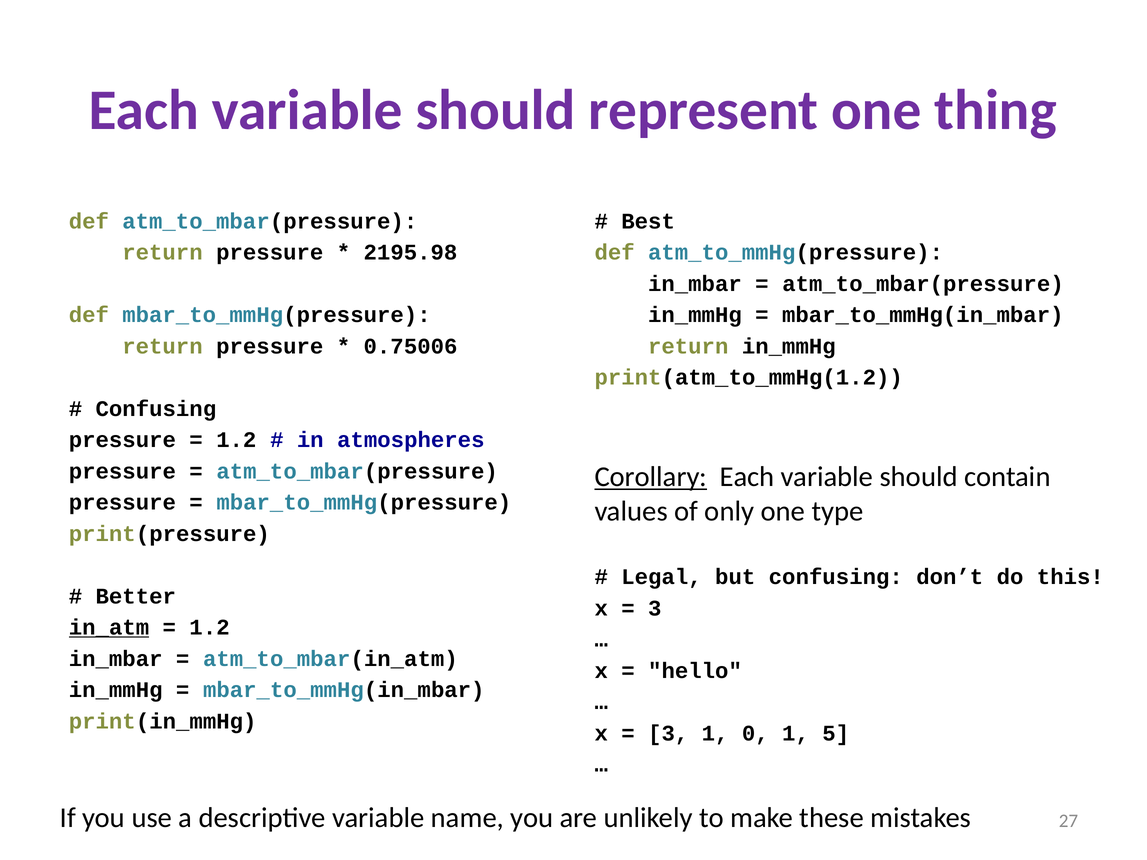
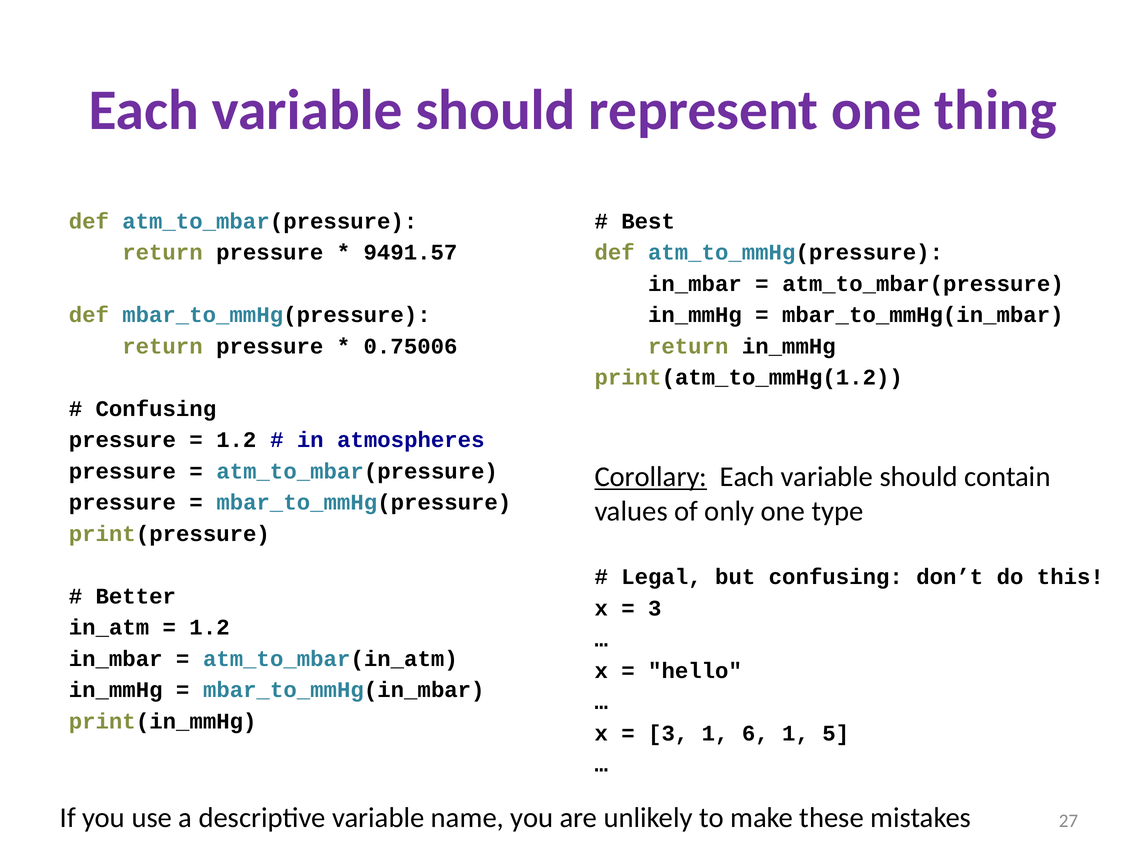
2195.98: 2195.98 -> 9491.57 (410, 253)
in_atm underline: present -> none (109, 628)
0: 0 -> 6 (755, 733)
